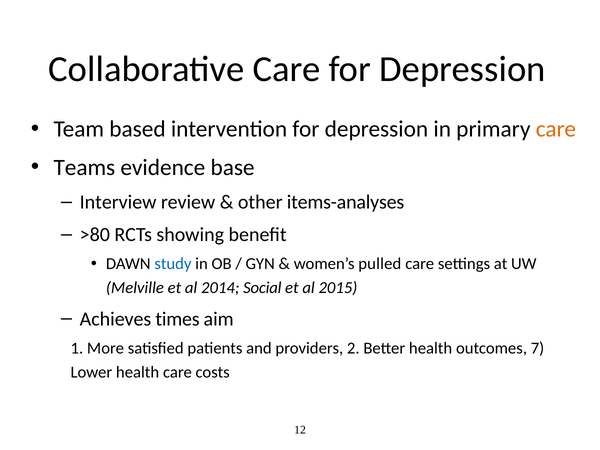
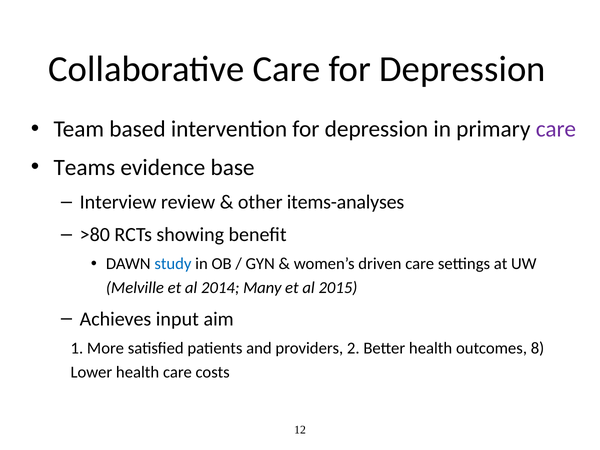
care colour: orange -> purple (556, 129)
pulled: pulled -> driven (380, 264)
Social: Social -> Many (262, 288)
times: times -> input (177, 319)
7: 7 -> 8 (538, 348)
